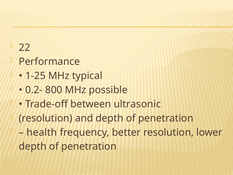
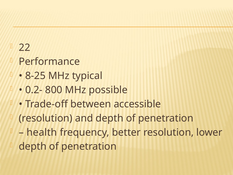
1-25: 1-25 -> 8-25 (35, 76)
ultrasonic: ultrasonic -> accessible (137, 104)
